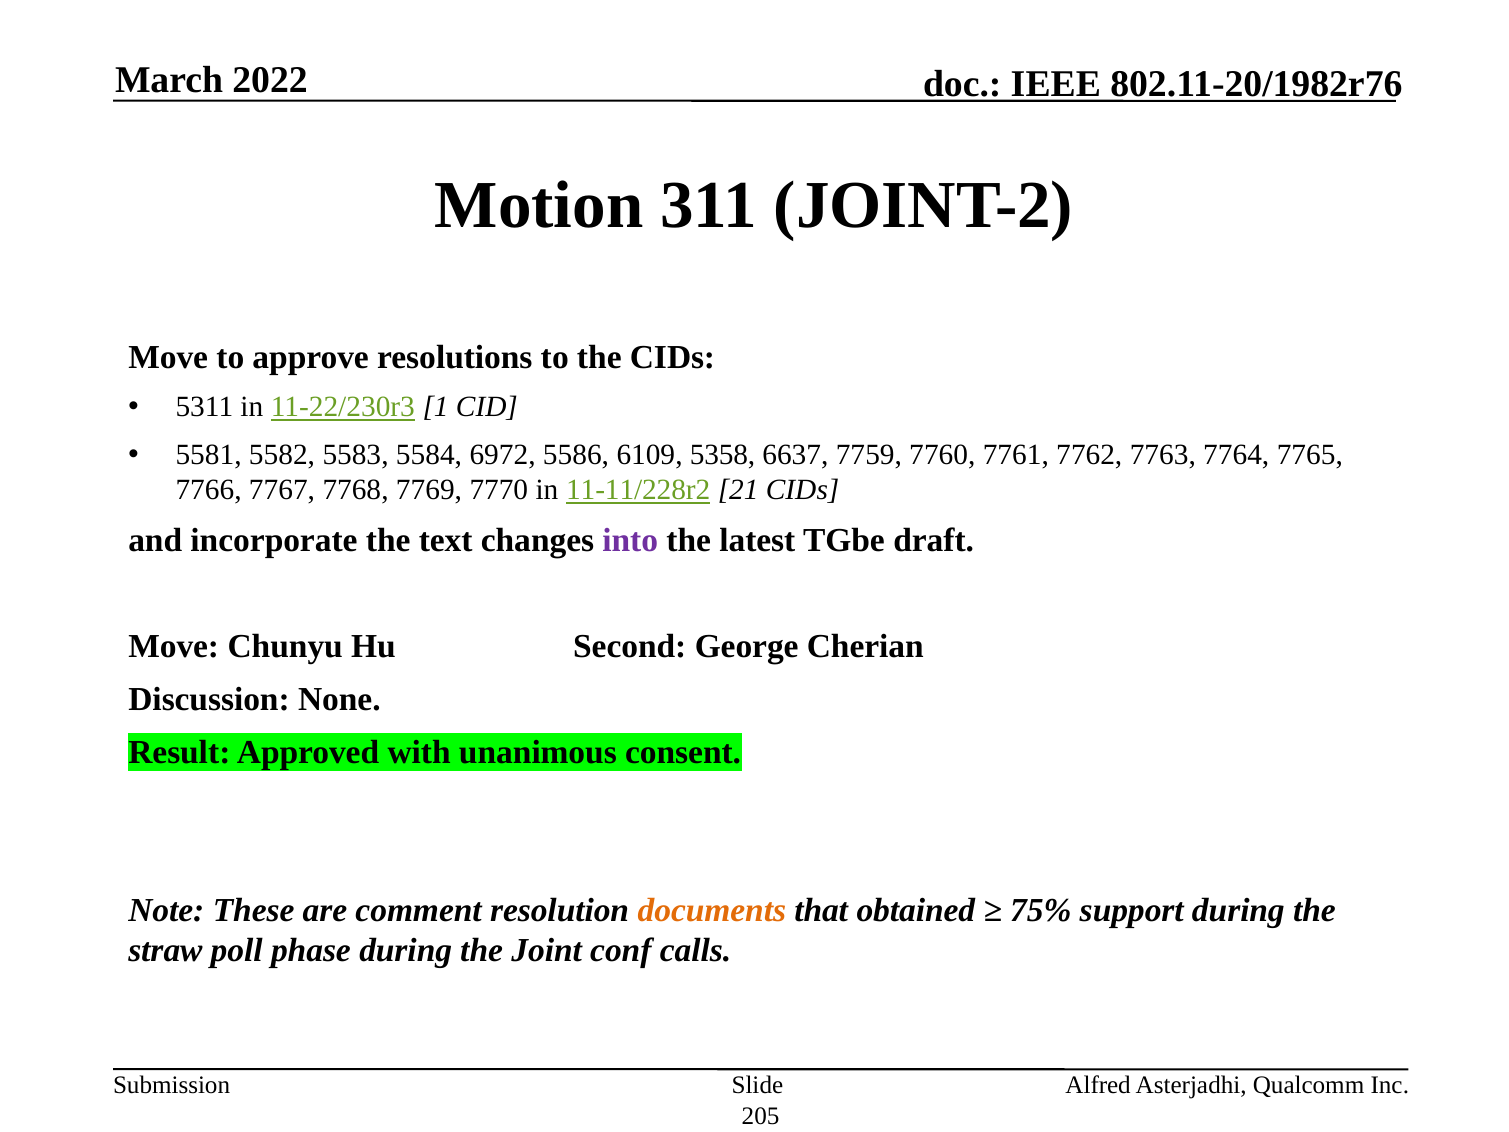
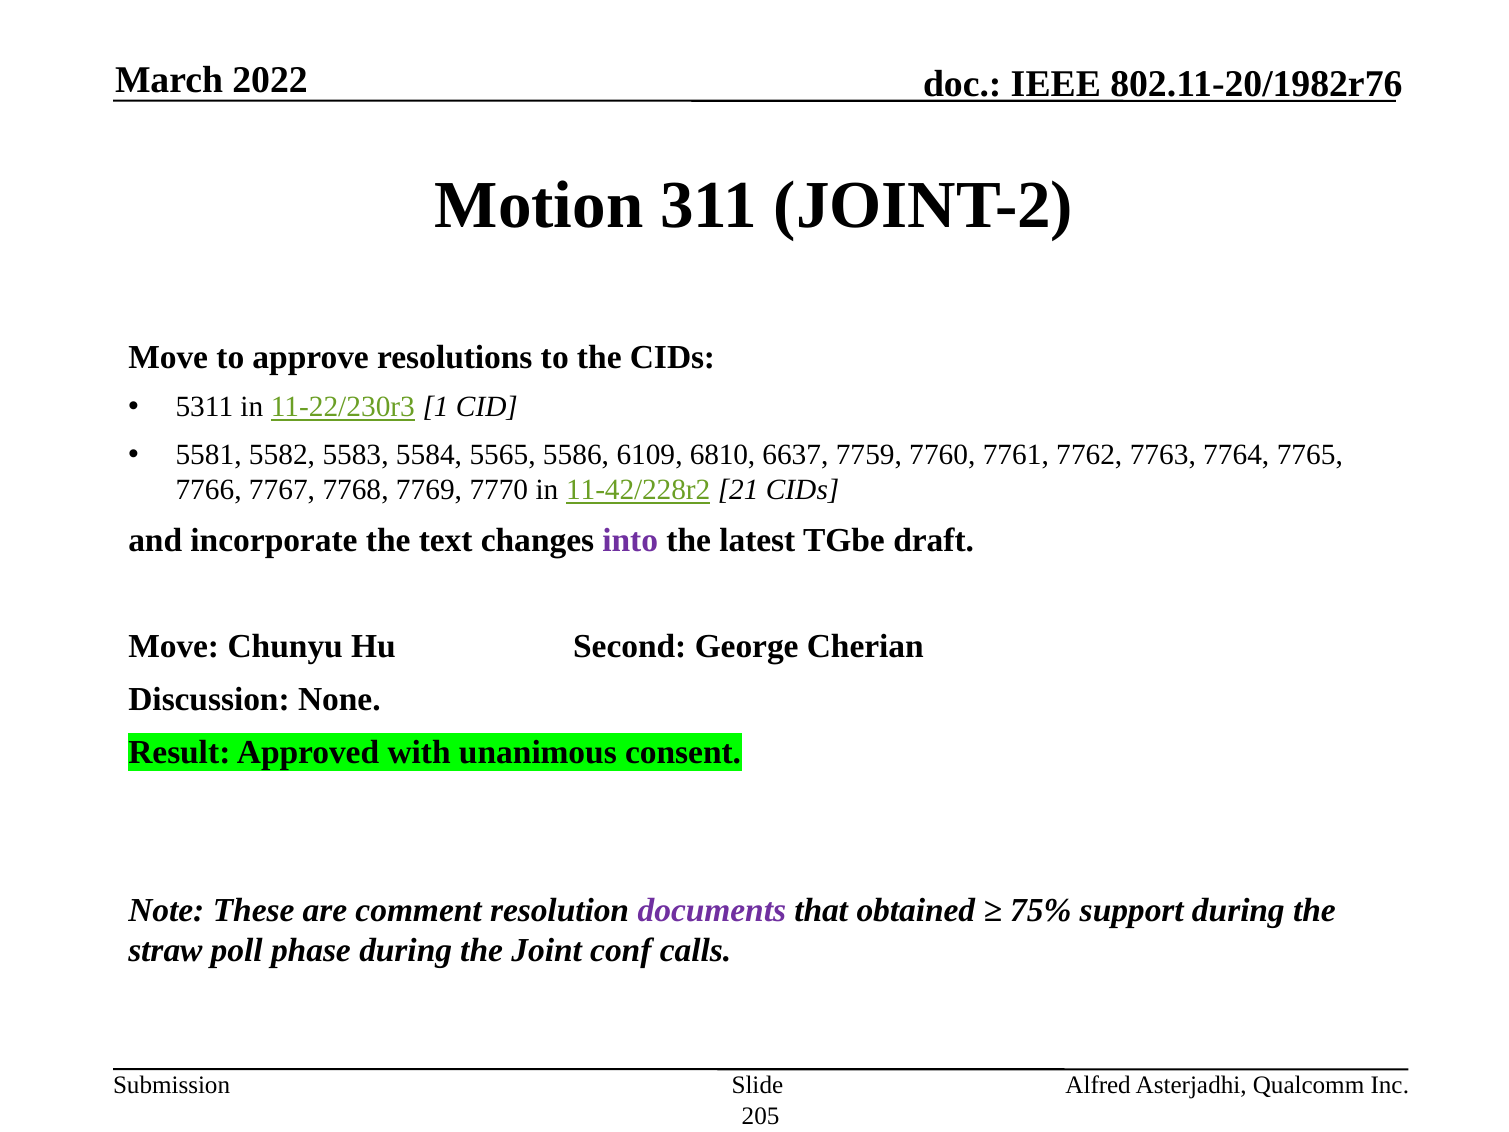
6972: 6972 -> 5565 (503, 455)
5358: 5358 -> 6810 (723, 455)
11-11/228r2: 11-11/228r2 -> 11-42/228r2 (638, 490)
documents colour: orange -> purple (712, 910)
